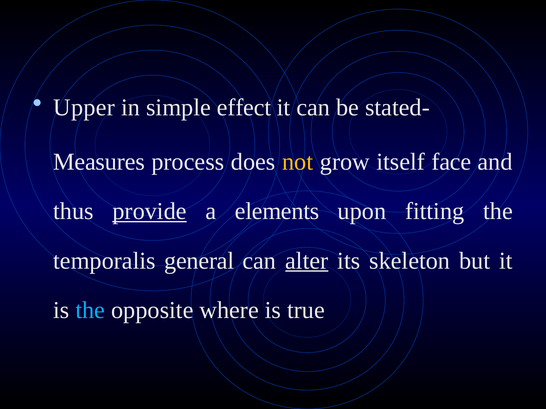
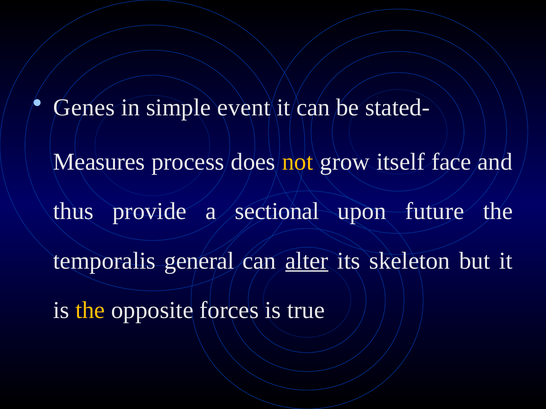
Upper: Upper -> Genes (84, 108)
effect: effect -> event (244, 108)
provide underline: present -> none (150, 211)
elements: elements -> sectional (277, 211)
fitting: fitting -> future (435, 211)
the colour: light blue -> yellow (90, 310)
where: where -> forces (229, 310)
